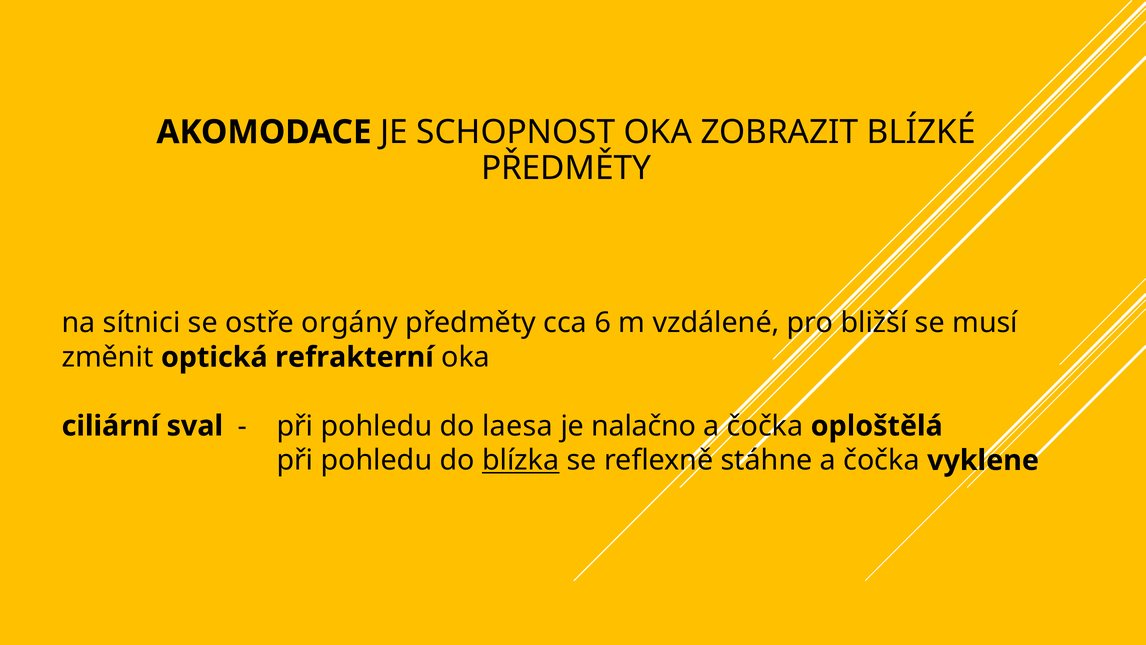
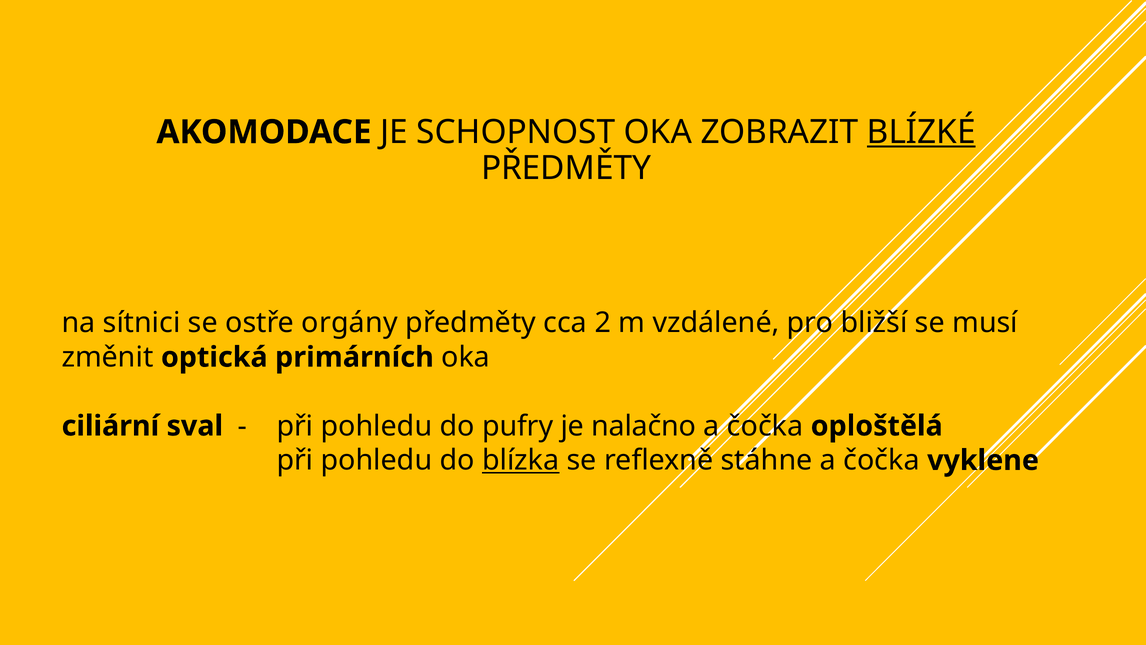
BLÍZKÉ underline: none -> present (921, 132)
6: 6 -> 2 (603, 323)
refrakterní: refrakterní -> primárních (354, 357)
laesa: laesa -> pufry (518, 426)
